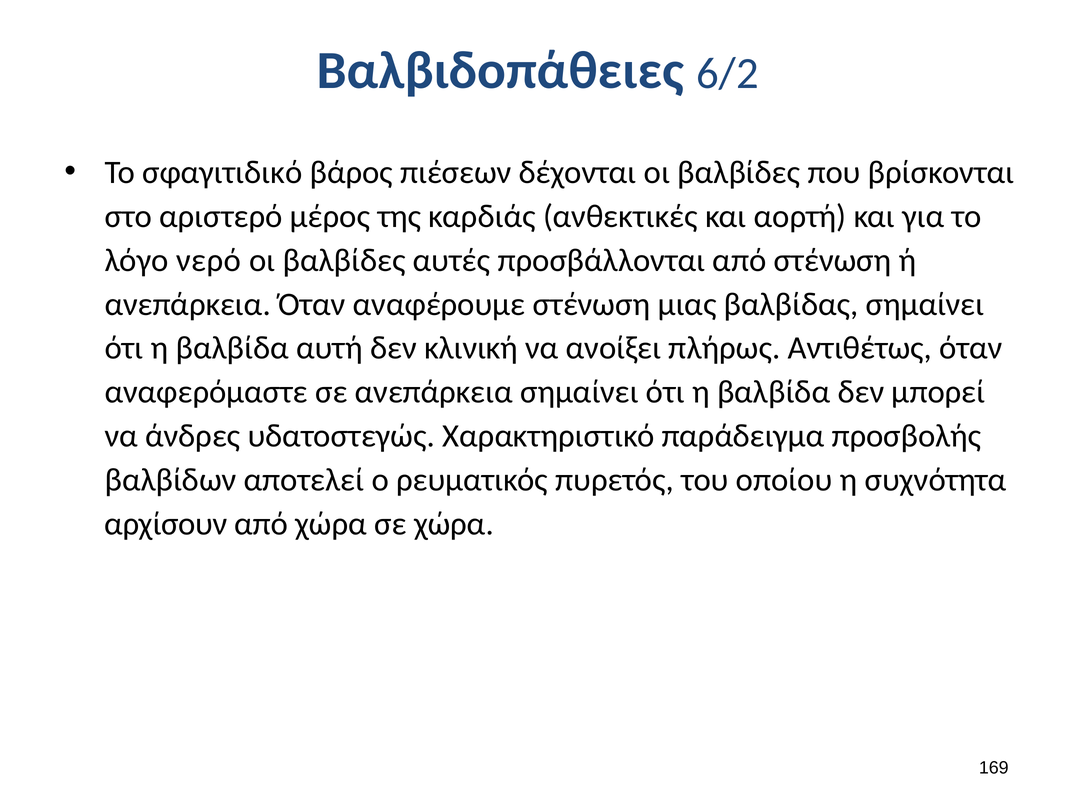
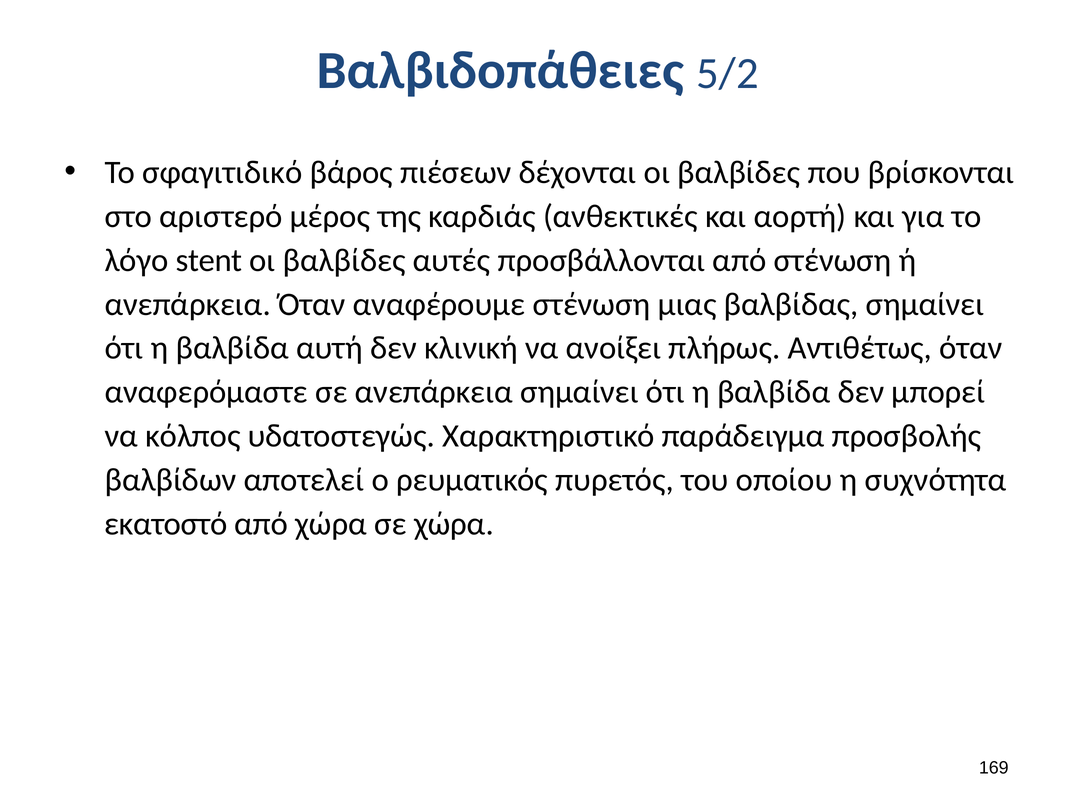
6/2: 6/2 -> 5/2 (728, 74)
νερό: νερό -> stent (209, 260)
άνδρες: άνδρες -> κόλπος (193, 437)
αρχίσουν: αρχίσουν -> εκατοστό (166, 525)
